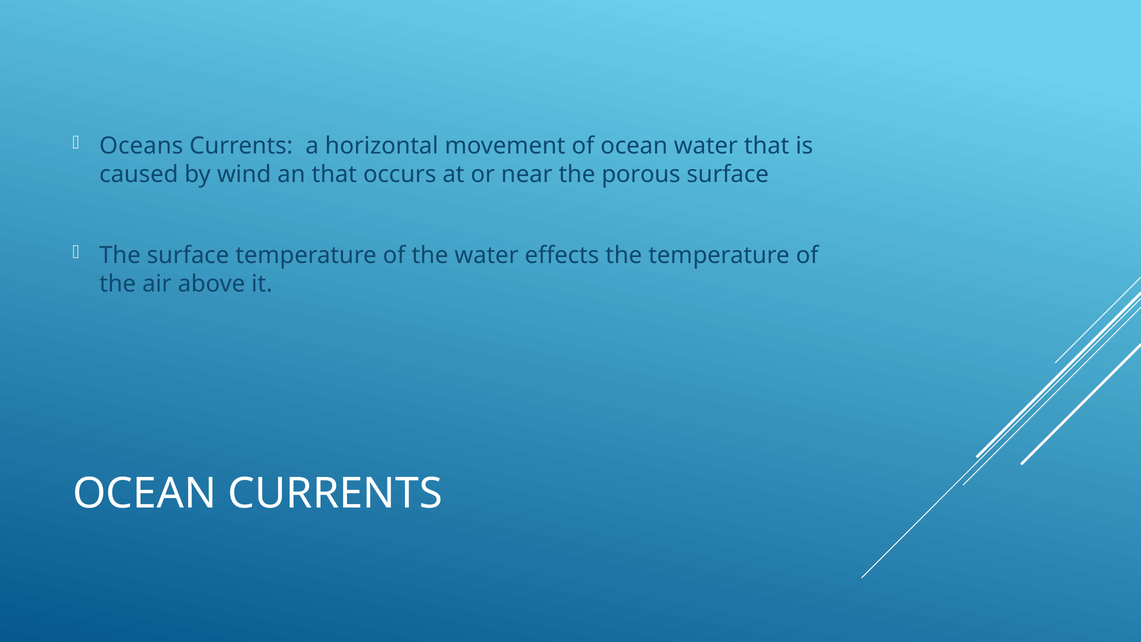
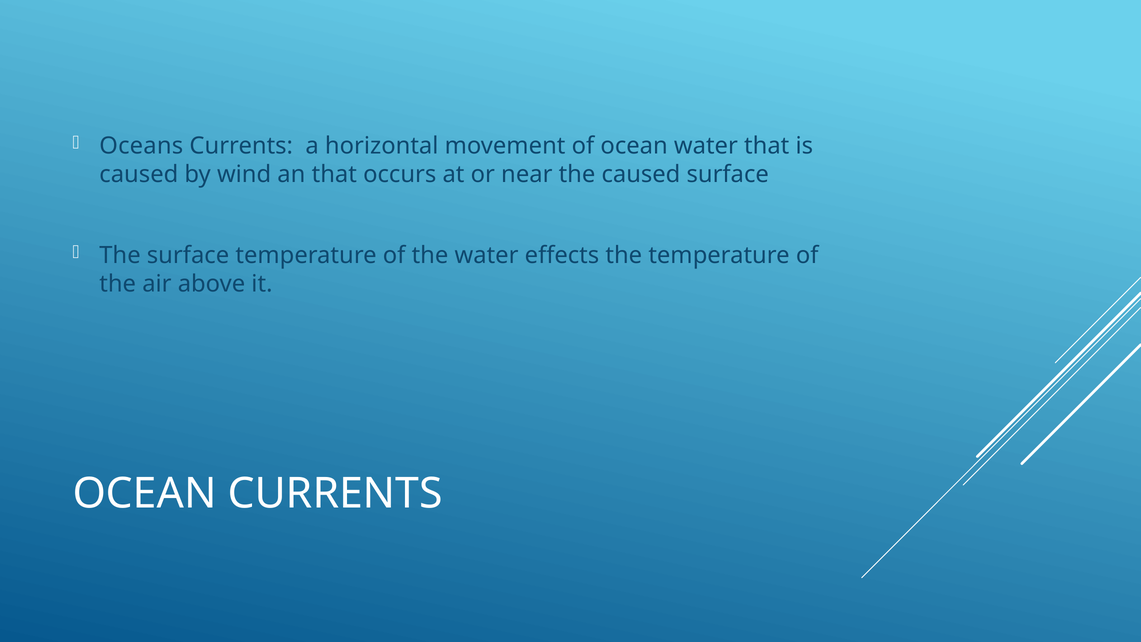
the porous: porous -> caused (641, 174)
